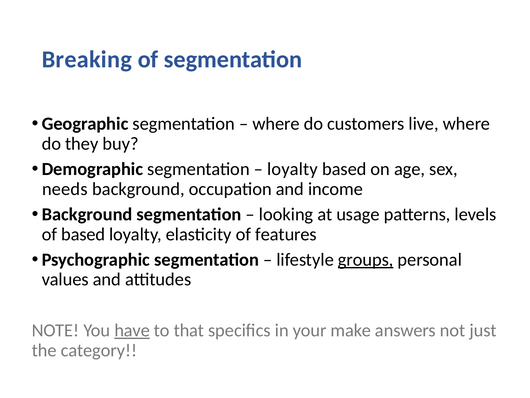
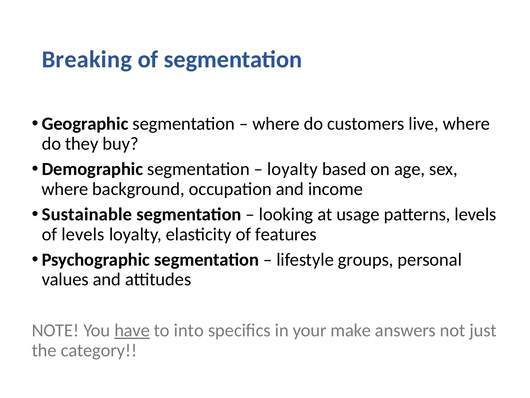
needs: needs -> where (65, 189)
Background: Background -> Sustainable (87, 214)
of based: based -> levels (83, 234)
groups underline: present -> none (366, 259)
that: that -> into (189, 330)
